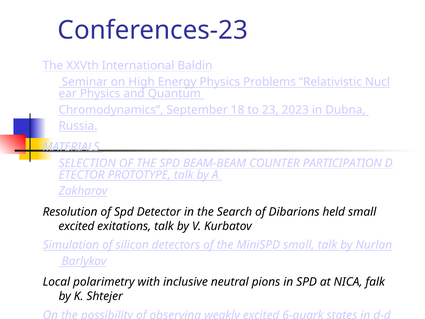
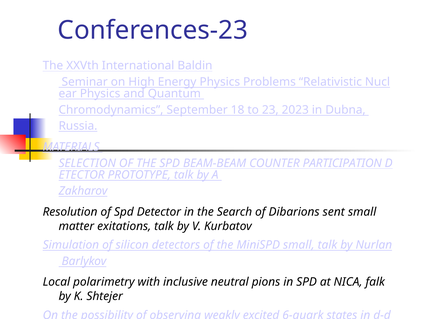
held: held -> sent (334, 212)
excited: excited -> matter (76, 226)
